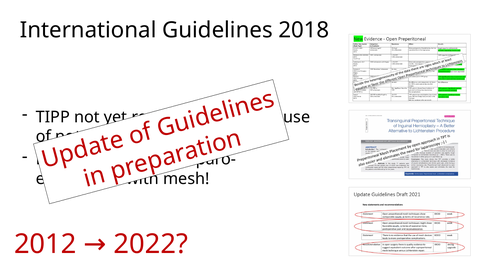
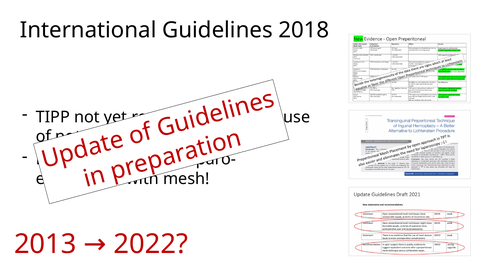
2012: 2012 -> 2013 (45, 243)
